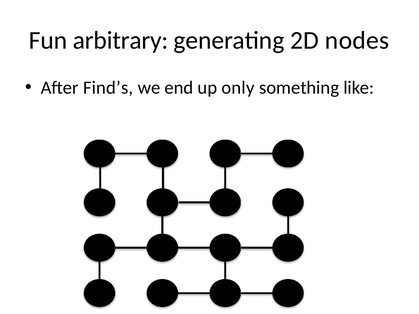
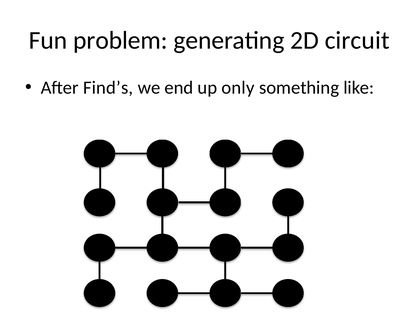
arbitrary: arbitrary -> problem (120, 41)
nodes: nodes -> circuit (357, 41)
